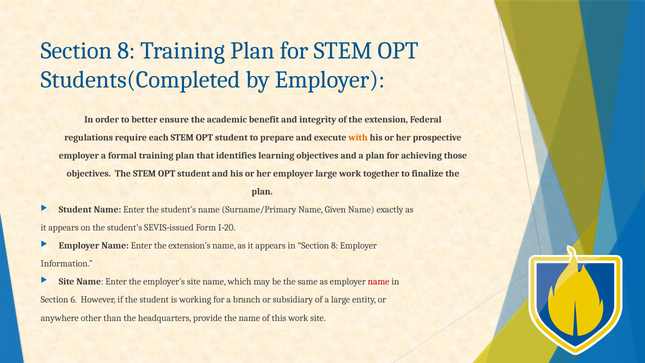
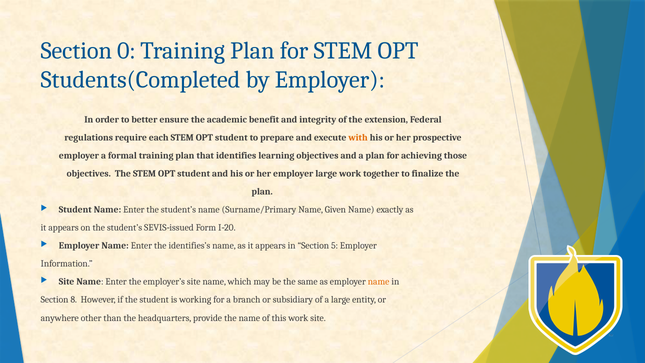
8: 8 -> 0 (126, 51)
extension’s: extension’s -> identifies’s (189, 246)
in Section 8: 8 -> 5 (335, 246)
name colour: red -> orange (379, 282)
6: 6 -> 8 (74, 300)
